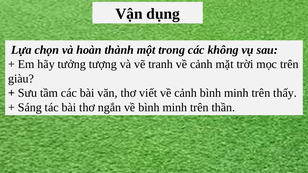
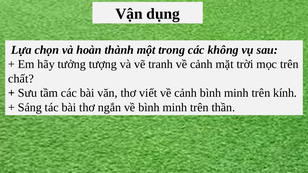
giàu: giàu -> chất (21, 79)
thấy: thấy -> kính (285, 93)
